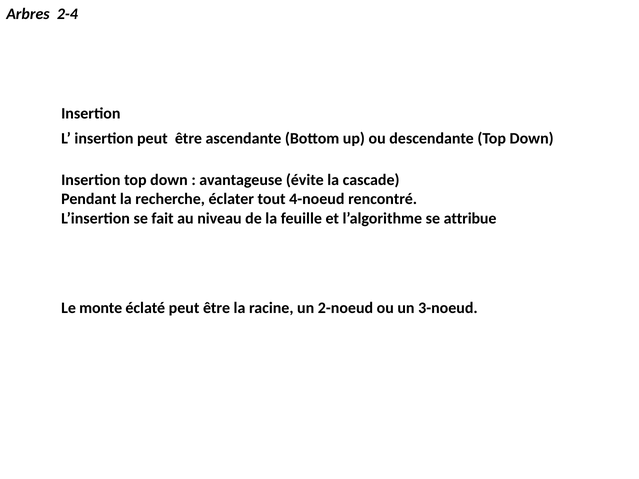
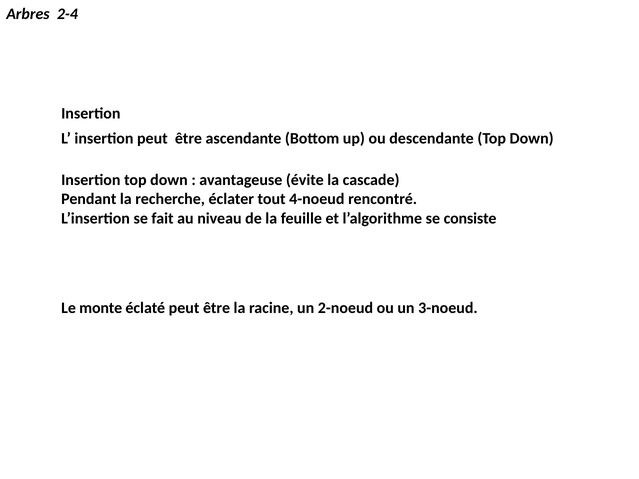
attribue: attribue -> consiste (470, 219)
